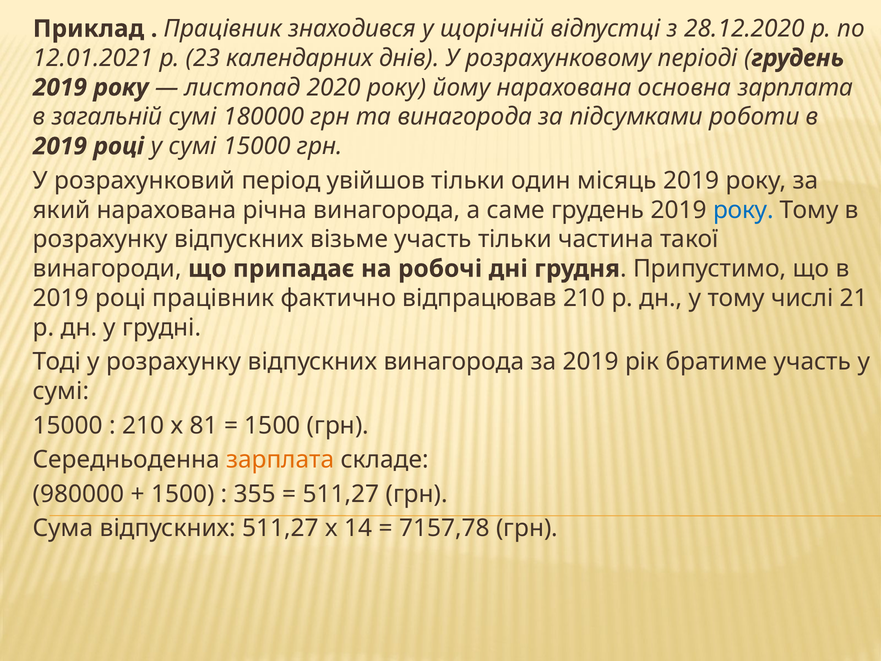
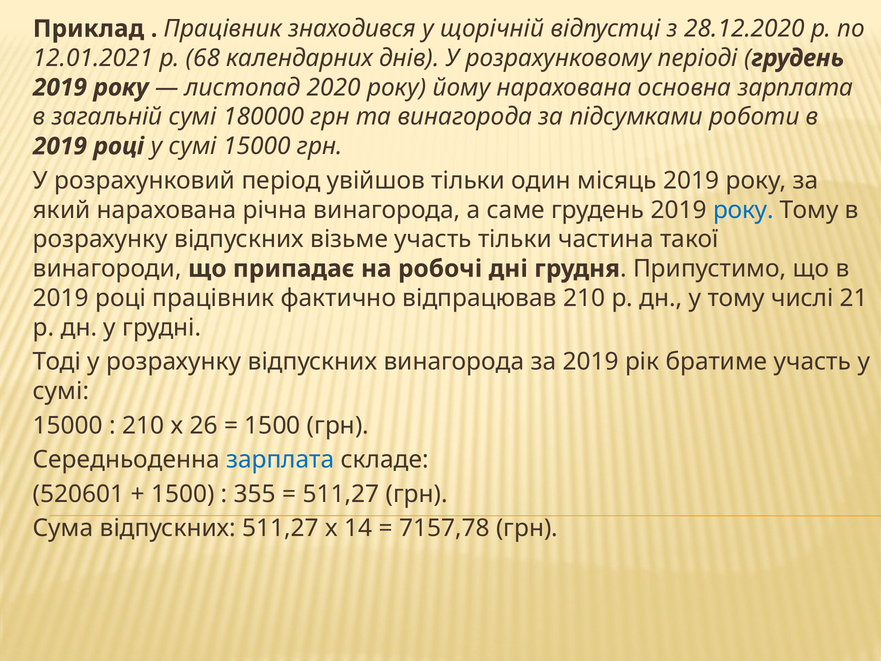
23: 23 -> 68 (203, 58)
81: 81 -> 26 (204, 425)
зарплата colour: orange -> blue (280, 460)
980000: 980000 -> 520601 (79, 494)
